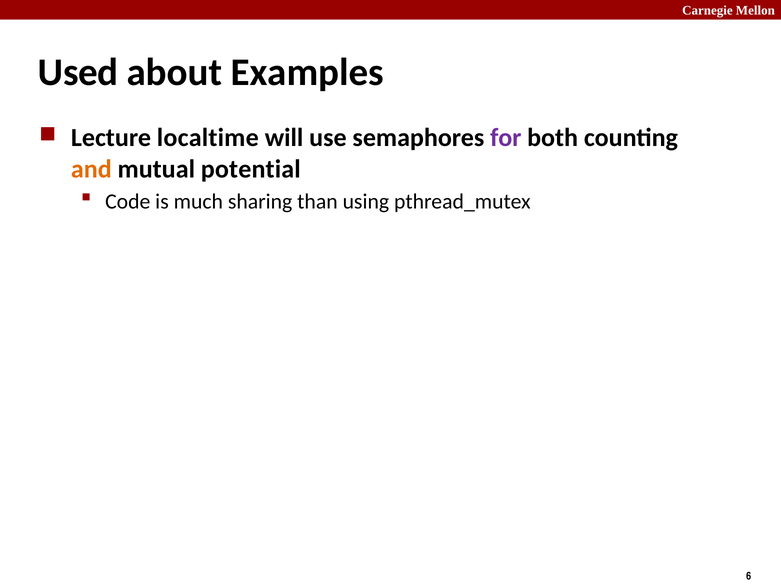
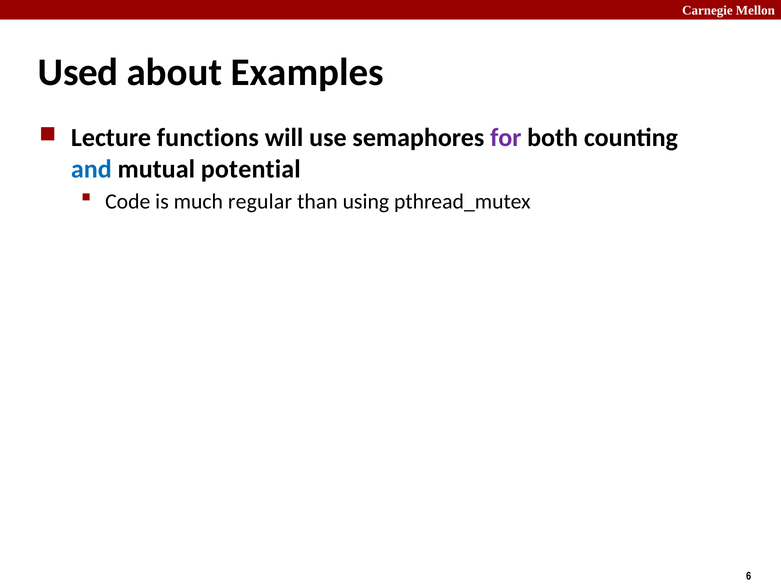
localtime: localtime -> functions (208, 138)
and colour: orange -> blue (91, 169)
sharing: sharing -> regular (260, 202)
